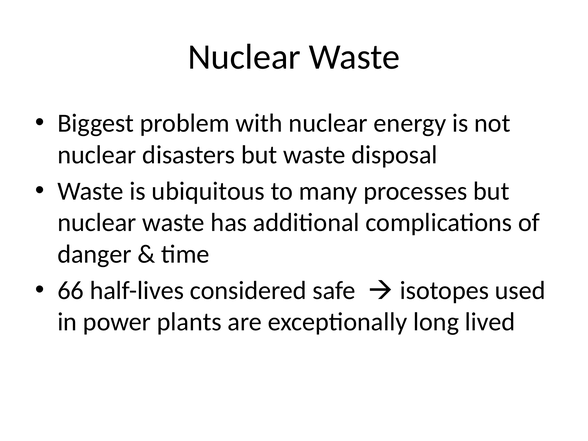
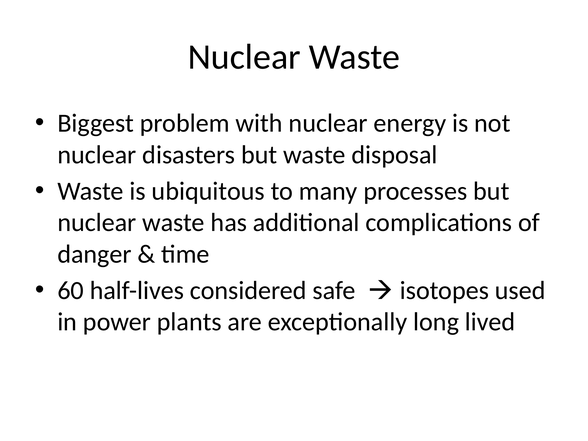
66: 66 -> 60 (71, 291)
